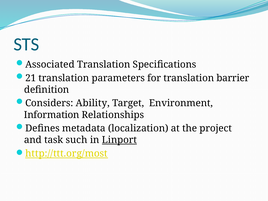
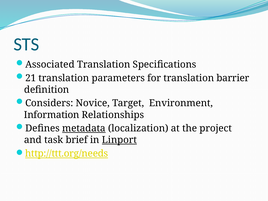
Ability: Ability -> Novice (93, 103)
metadata underline: none -> present (84, 128)
such: such -> brief (77, 140)
http://ttt.org/most: http://ttt.org/most -> http://ttt.org/needs (67, 153)
